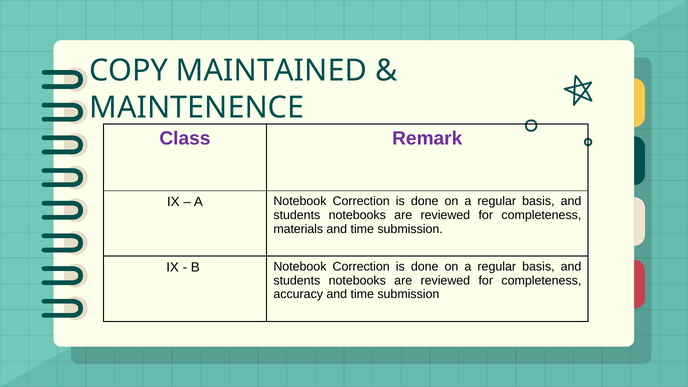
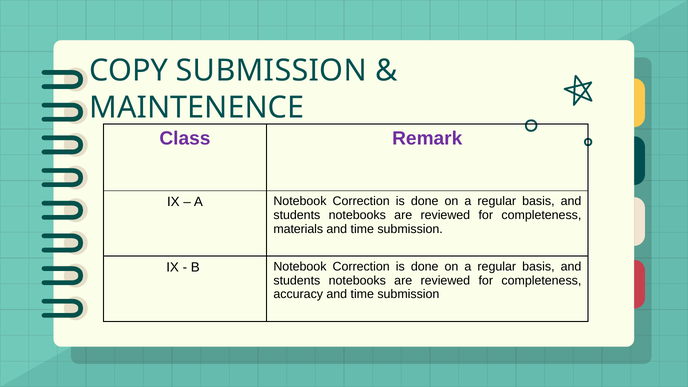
COPY MAINTAINED: MAINTAINED -> SUBMISSION (271, 71)
